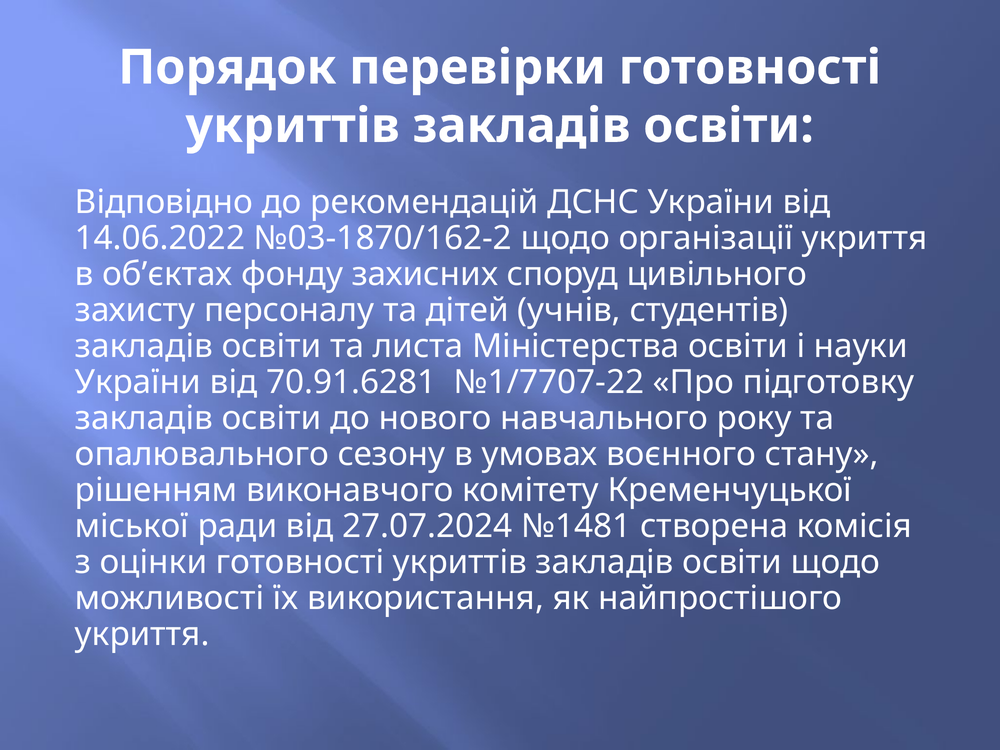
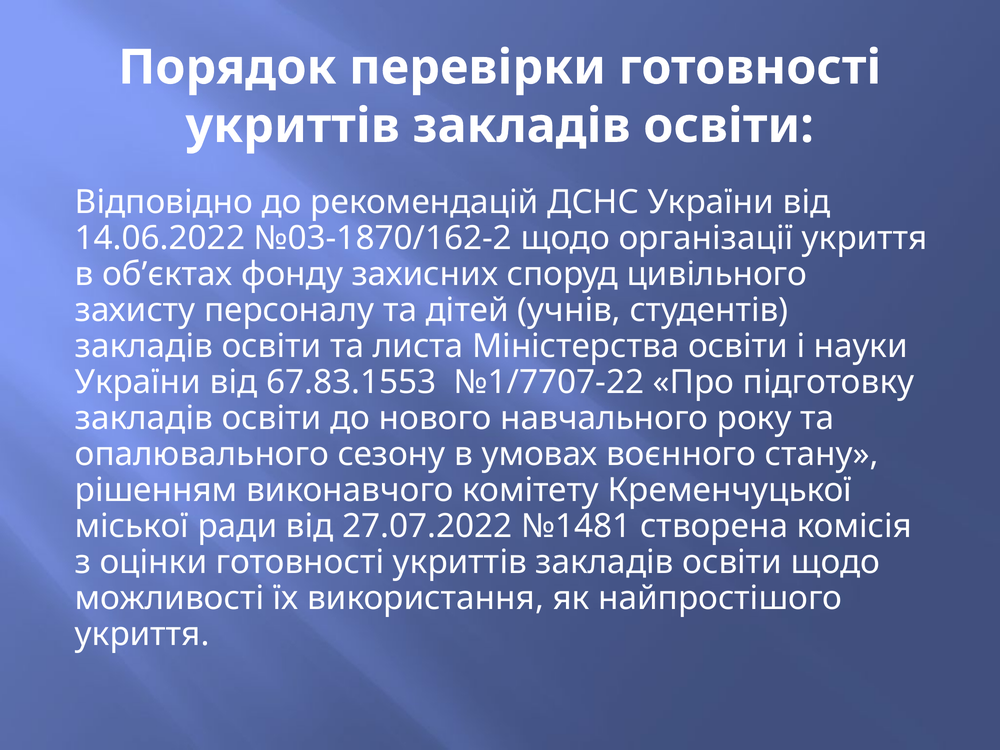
70.91.6281: 70.91.6281 -> 67.83.1553 (351, 382)
27.07.2024: 27.07.2024 -> 27.07.2022 (427, 526)
